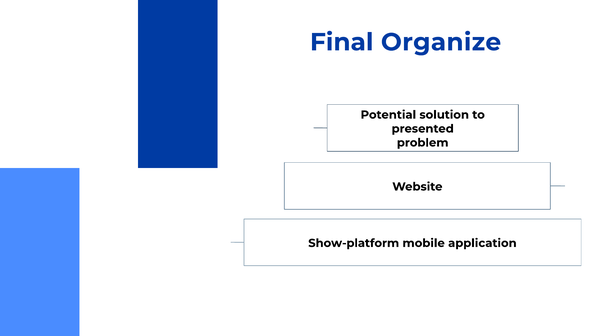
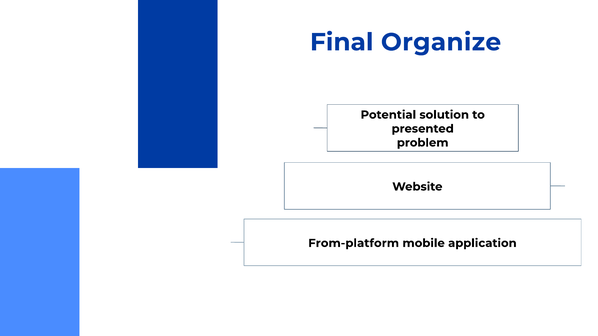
Show-platform: Show-platform -> From-platform (354, 243)
